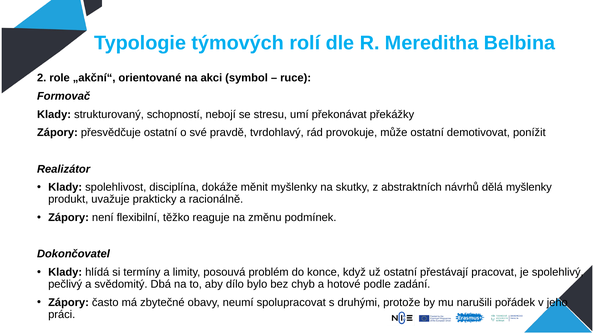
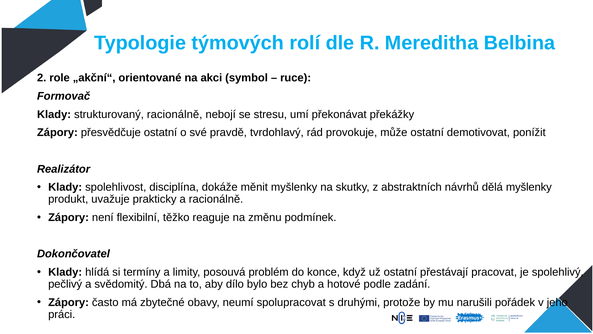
strukturovaný schopností: schopností -> racionálně (175, 114)
